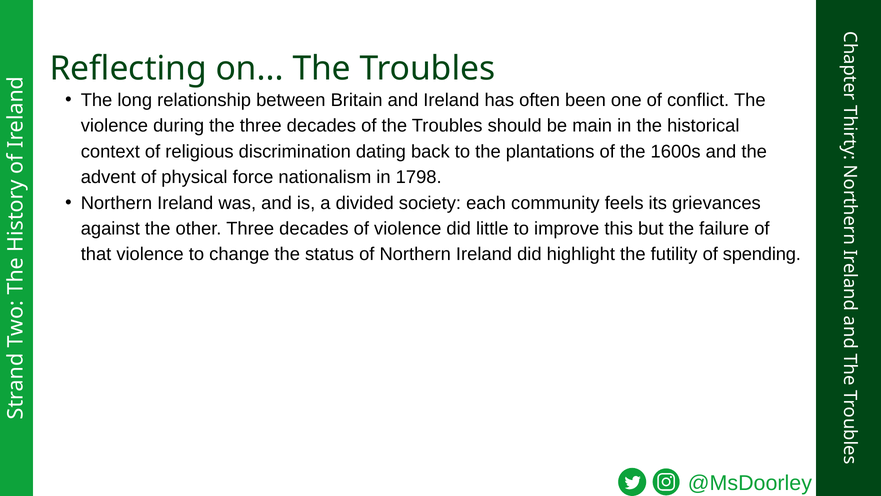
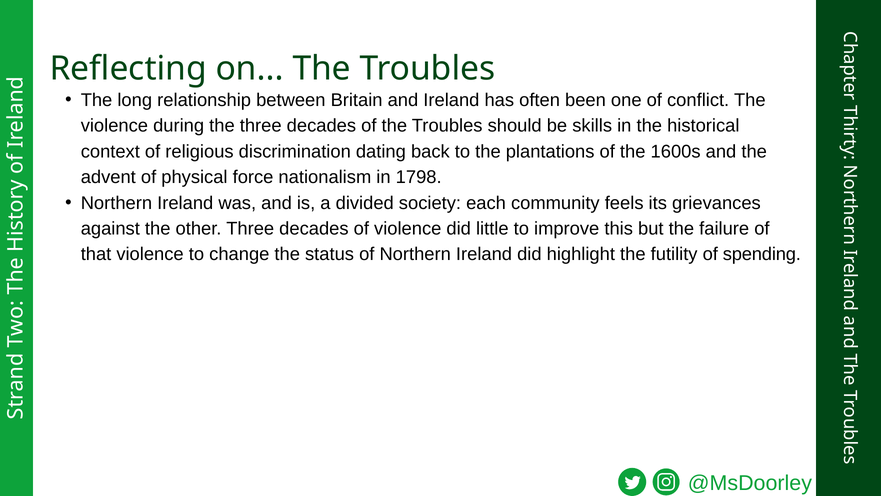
main: main -> skills (592, 126)
